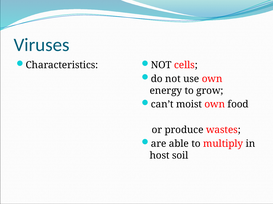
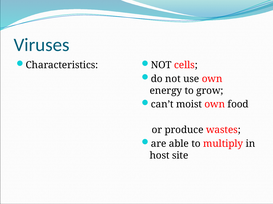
soil: soil -> site (180, 156)
